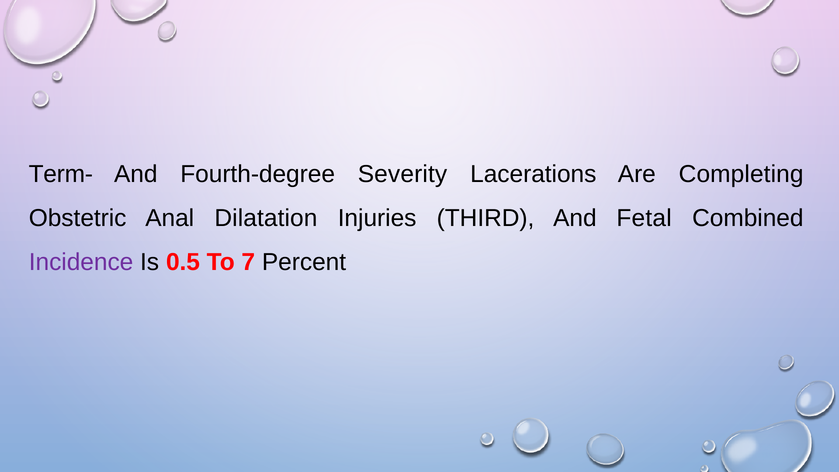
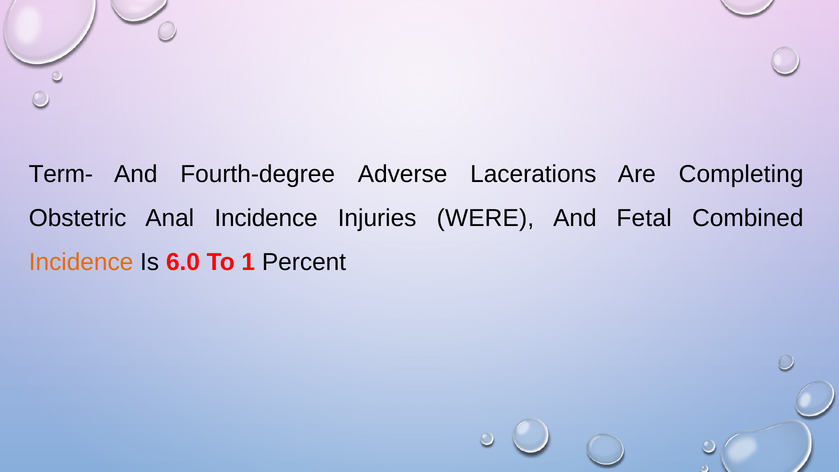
Severity: Severity -> Adverse (403, 174)
Anal Dilatation: Dilatation -> Incidence (266, 218)
THIRD: THIRD -> WERE (485, 218)
Incidence colour: purple -> orange (81, 262)
0.5: 0.5 -> 6.0 (183, 262)
7: 7 -> 1 (248, 262)
